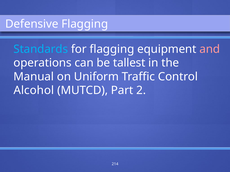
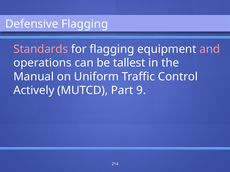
Standards colour: light blue -> pink (41, 49)
Alcohol: Alcohol -> Actively (34, 91)
2: 2 -> 9 (141, 91)
